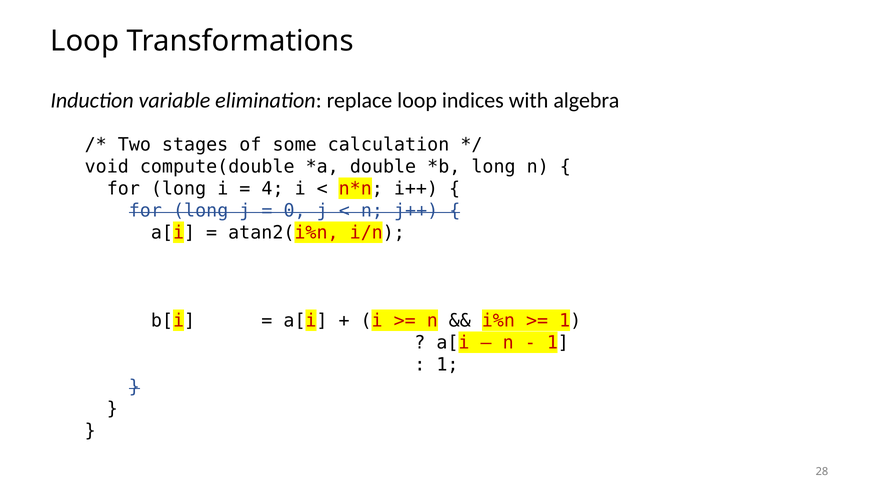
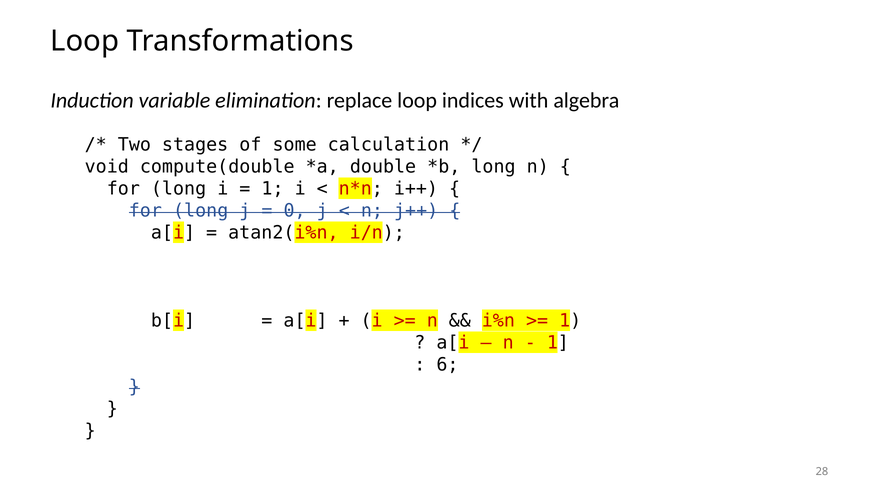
4: 4 -> 1 (272, 188)
1: 1 -> 6 (447, 364)
